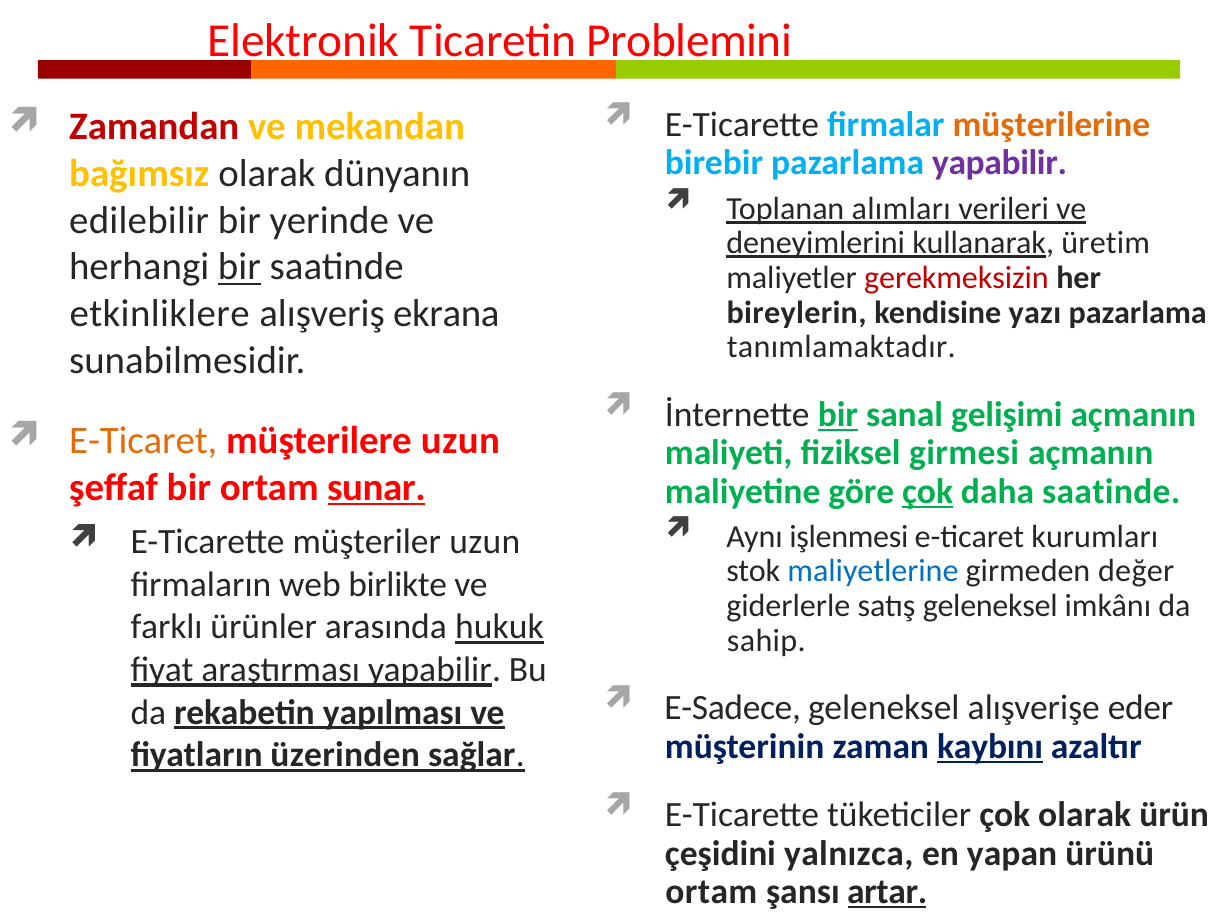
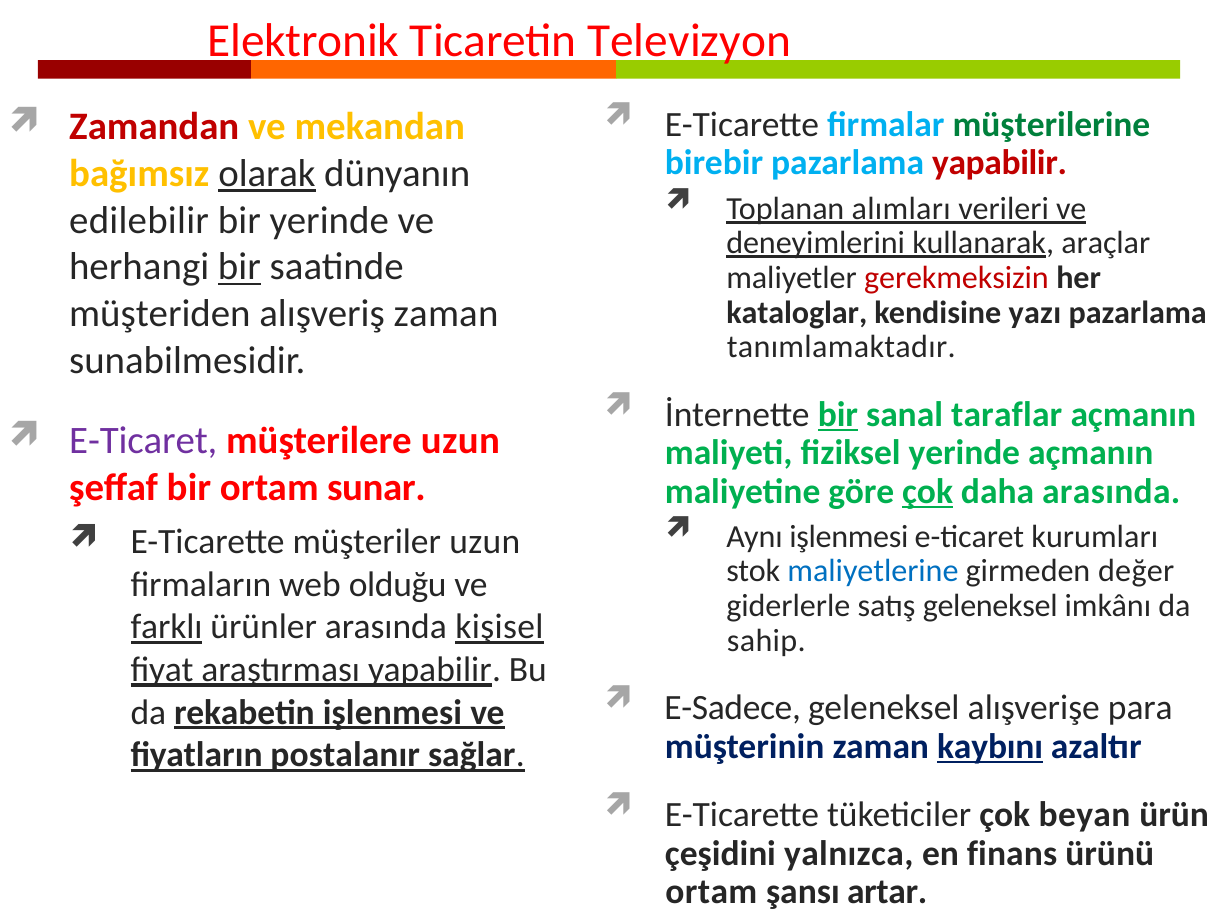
Problemini: Problemini -> Televizyon (689, 41)
müşterilerine colour: orange -> green (1051, 125)
yapabilir colour: purple -> red (1000, 163)
olarak underline: none -> present (267, 174)
üretim: üretim -> araçlar (1106, 243)
etkinliklere: etkinliklere -> müşteriden (160, 314)
alışveriş ekrana: ekrana -> zaman (446, 314)
bireylerin: bireylerin -> kataloglar (797, 313)
gelişimi: gelişimi -> taraflar (1007, 415)
E-Ticaret colour: orange -> purple (143, 441)
fiziksel girmesi: girmesi -> yerinde (964, 453)
sunar underline: present -> none (376, 488)
daha saatinde: saatinde -> arasında (1111, 492)
birlikte: birlikte -> olduğu (398, 585)
farklı underline: none -> present (167, 628)
hukuk: hukuk -> kişisel (499, 628)
eder: eder -> para (1140, 708)
rekabetin yapılması: yapılması -> işlenmesi (393, 713)
üzerinden: üzerinden -> postalanır (345, 755)
çok olarak: olarak -> beyan (1085, 816)
yapan: yapan -> finans (1012, 854)
artar underline: present -> none (887, 892)
